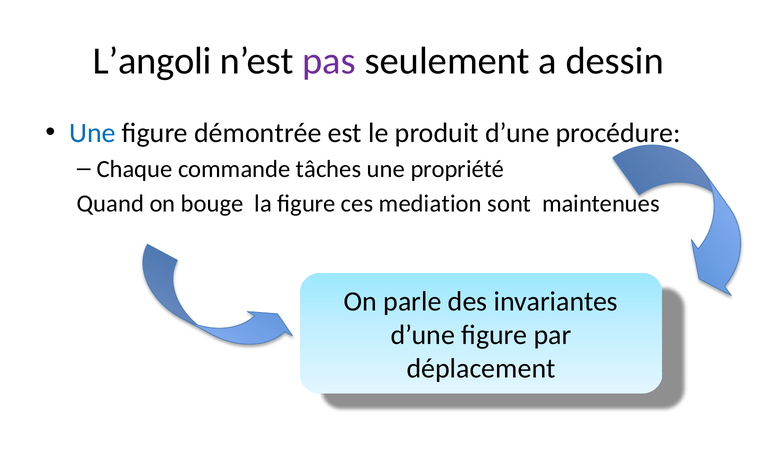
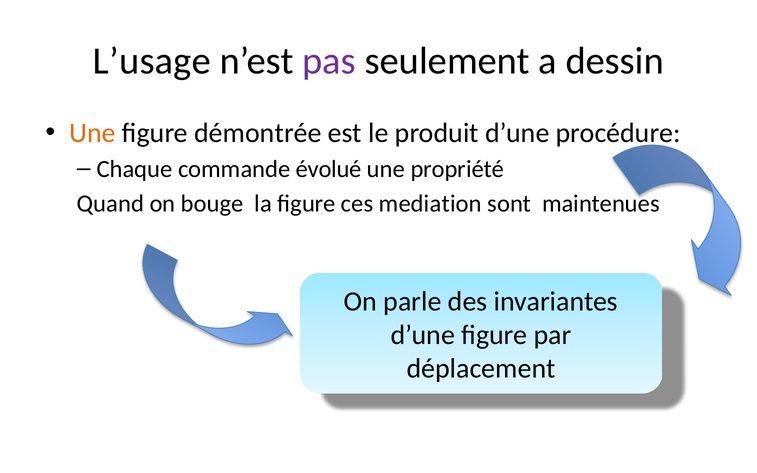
L’angoli: L’angoli -> L’usage (152, 61)
Une colour: blue -> orange (92, 133)
tâches: tâches -> évolué (329, 169)
